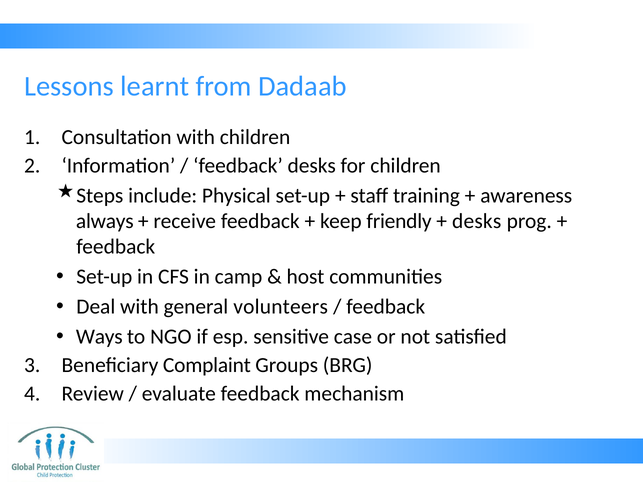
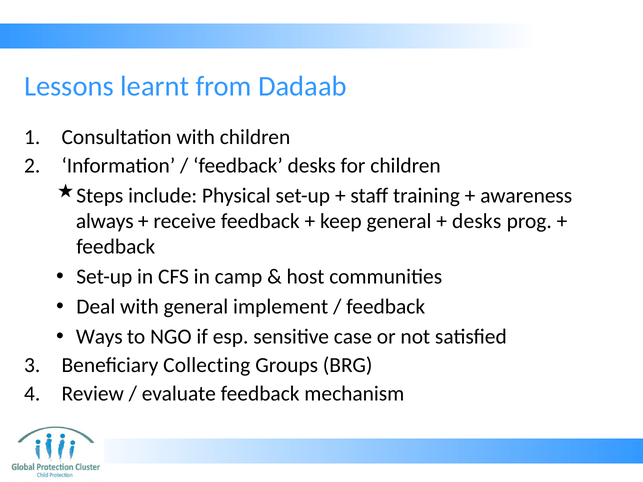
keep friendly: friendly -> general (399, 221)
volunteers: volunteers -> implement (281, 307)
Complaint: Complaint -> Collecting (207, 365)
